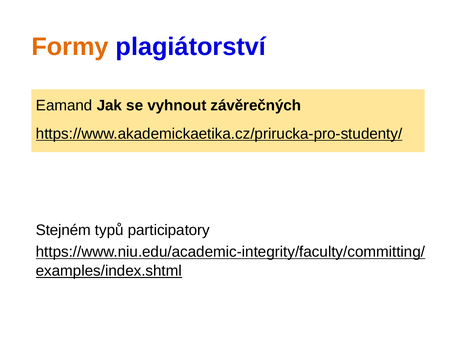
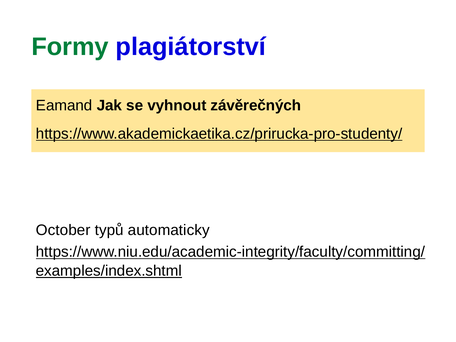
Formy colour: orange -> green (70, 47)
Stejném: Stejném -> October (63, 230)
participatory: participatory -> automaticky (169, 230)
